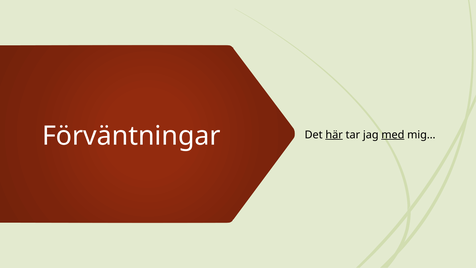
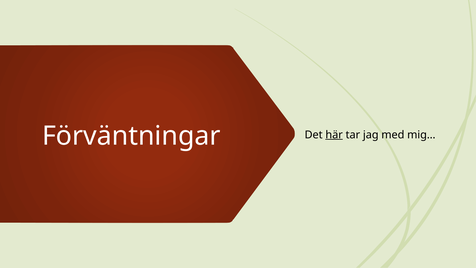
med underline: present -> none (393, 135)
